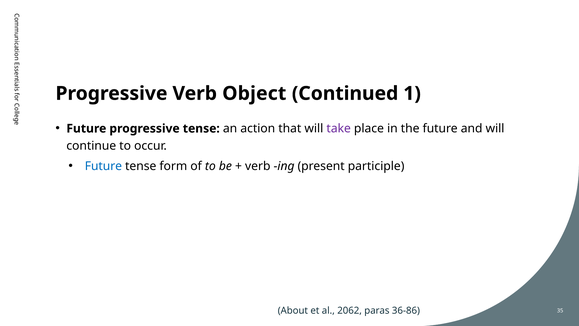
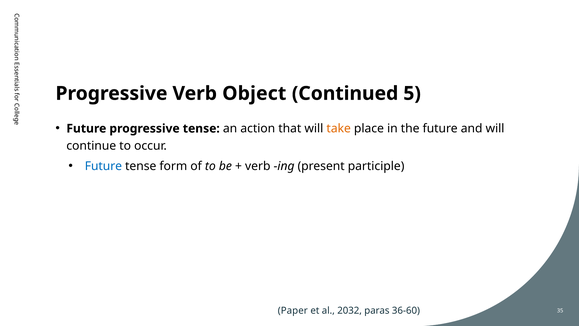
1: 1 -> 5 (412, 93)
take colour: purple -> orange (339, 128)
About: About -> Paper (293, 310)
2062: 2062 -> 2032 (350, 310)
36-86: 36-86 -> 36-60 (406, 310)
